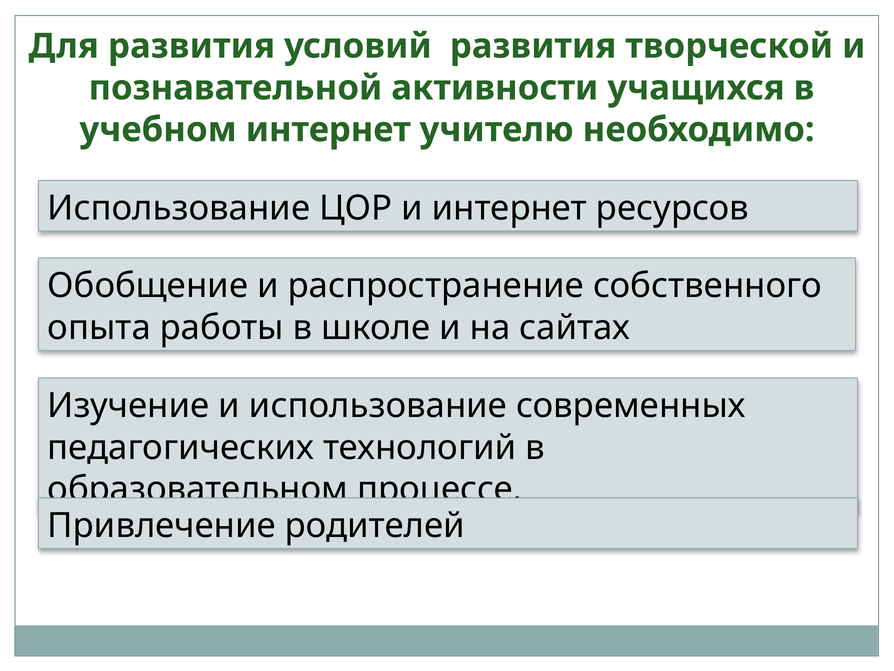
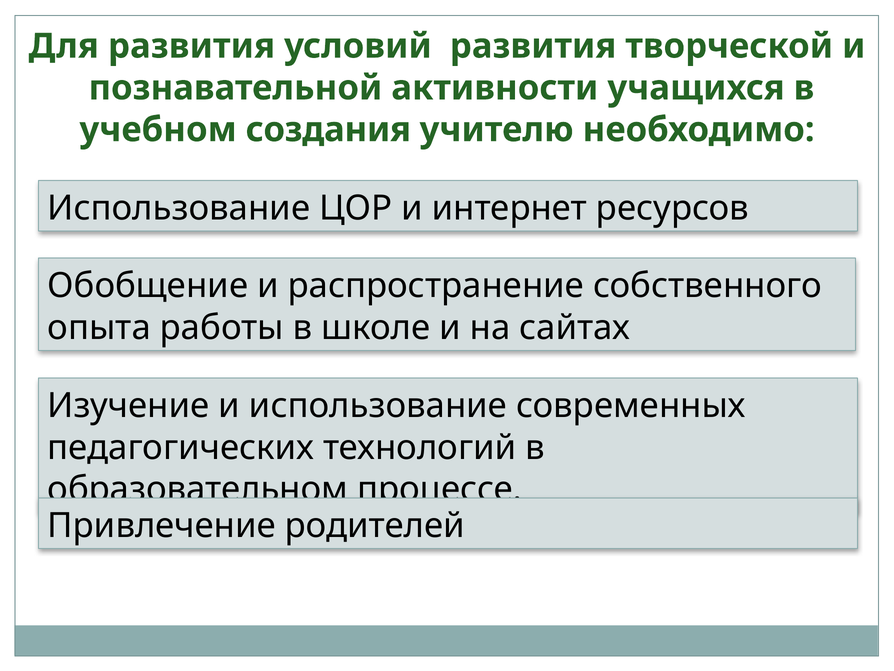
учебном интернет: интернет -> создания (328, 130)
